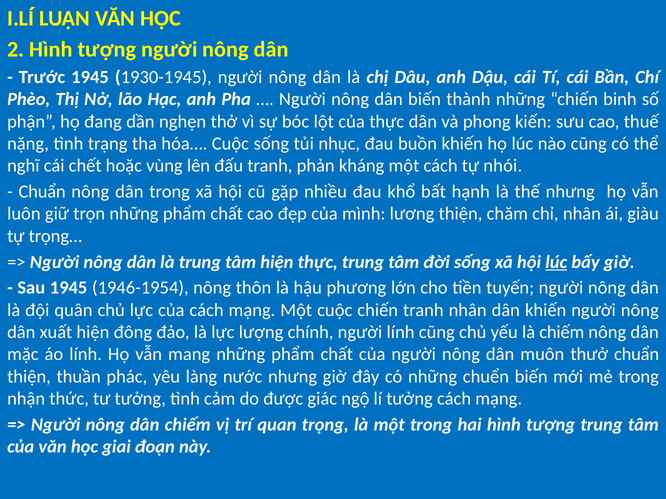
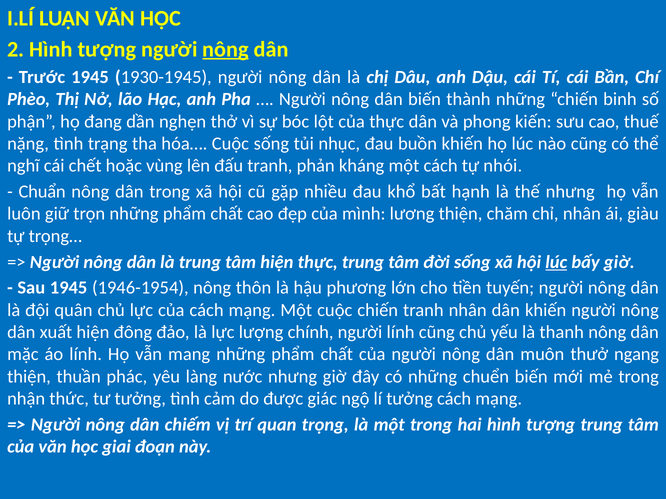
nông underline: none -> present (226, 49)
là chiếm: chiếm -> thanh (562, 333)
thưở chuẩn: chuẩn -> ngang (637, 355)
